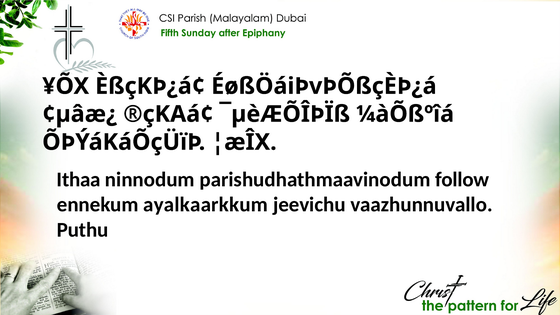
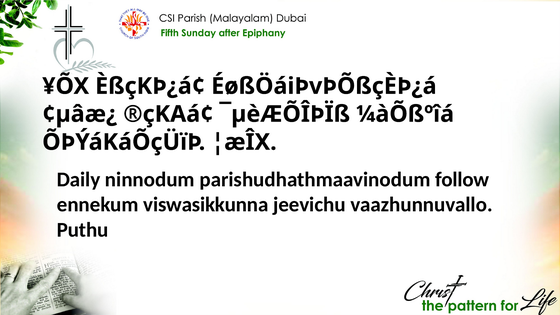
Ithaa: Ithaa -> Daily (79, 179)
ayalkaarkkum: ayalkaarkkum -> viswasikkunna (206, 205)
